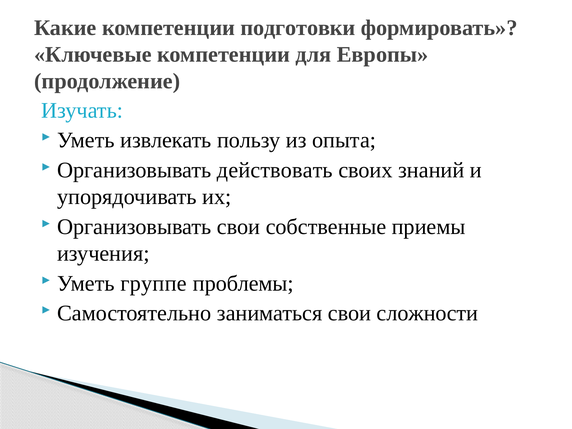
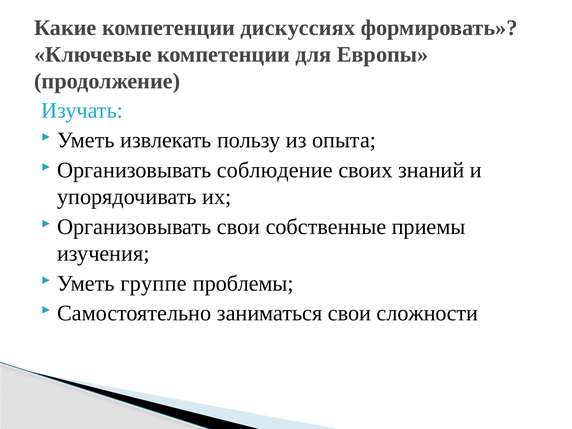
подготовки: подготовки -> дискуссиях (298, 28)
действовать: действовать -> соблюдение (275, 170)
